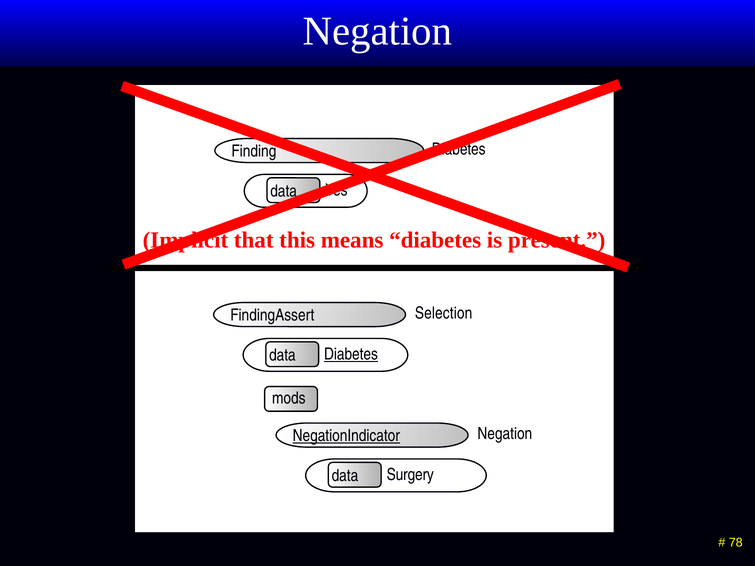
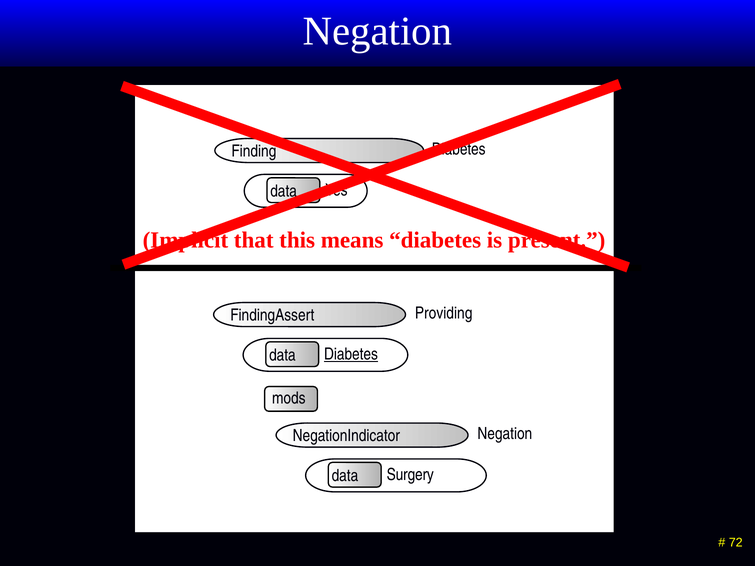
Selection: Selection -> Providing (444, 313)
NegationIndicator underline: present -> none (346, 436)
78: 78 -> 72 (736, 543)
